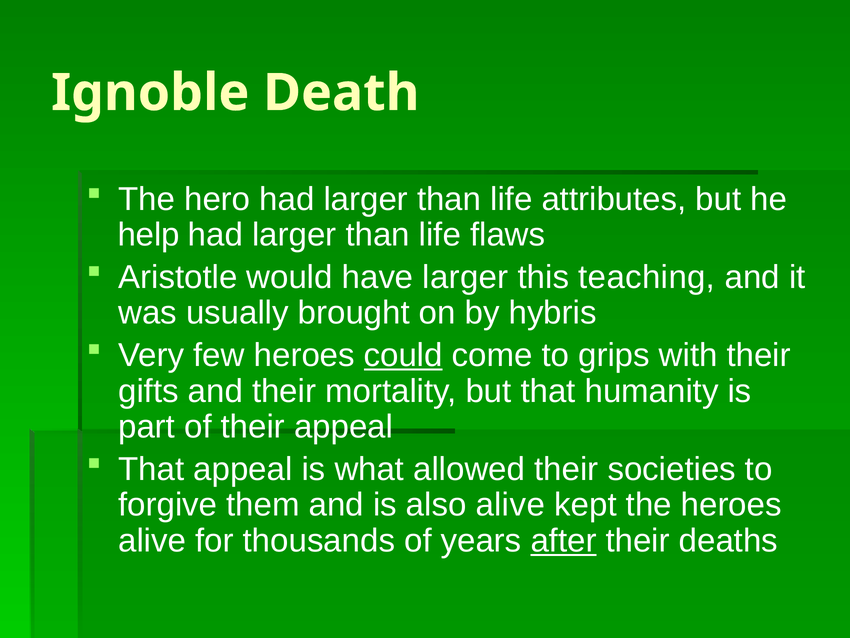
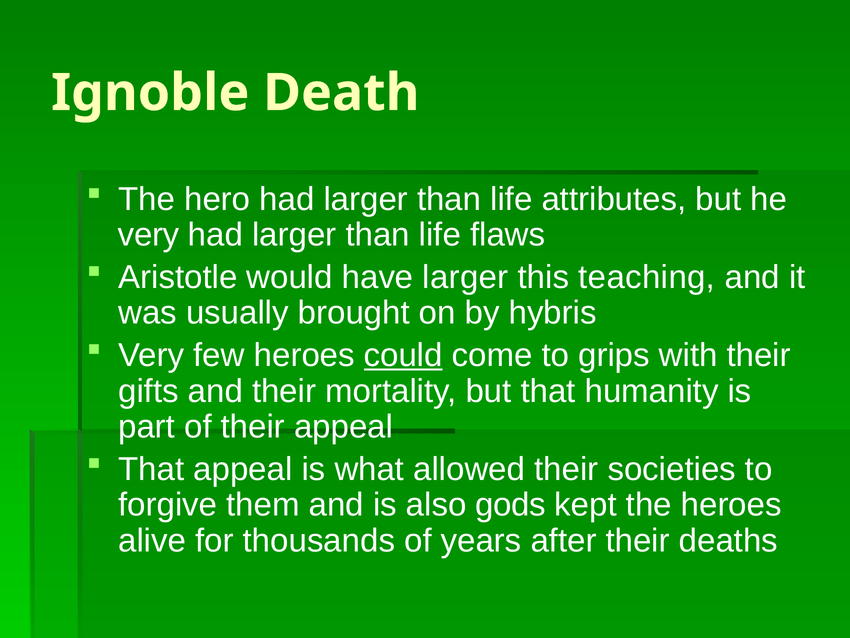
help: help -> very (149, 235)
also alive: alive -> gods (511, 505)
after underline: present -> none (564, 540)
